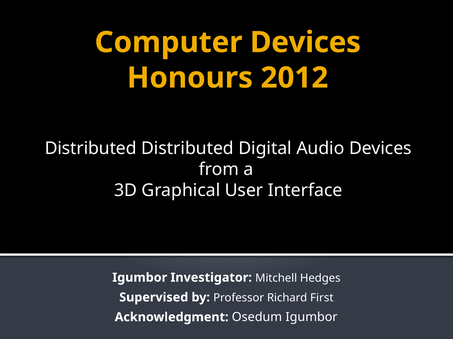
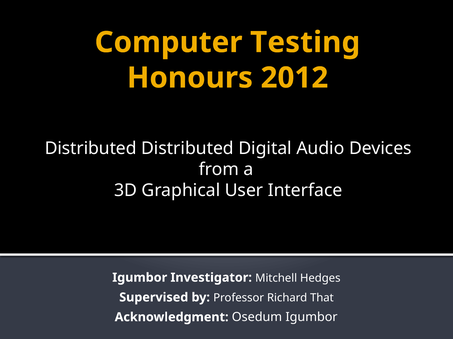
Computer Devices: Devices -> Testing (305, 42)
First: First -> That (322, 298)
